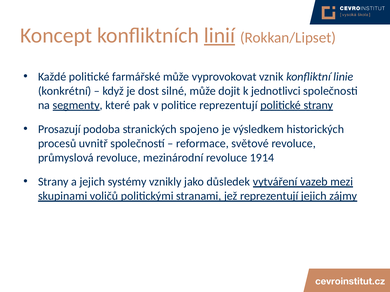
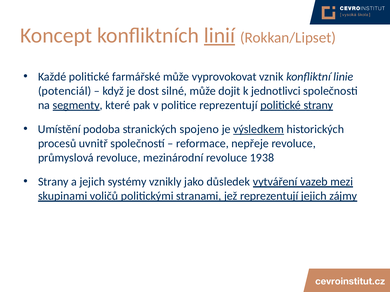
konkrétní: konkrétní -> potenciál (65, 91)
Prosazují: Prosazují -> Umístění (59, 129)
výsledkem underline: none -> present (259, 129)
světové: světové -> nepřeje (250, 144)
1914: 1914 -> 1938 (262, 158)
